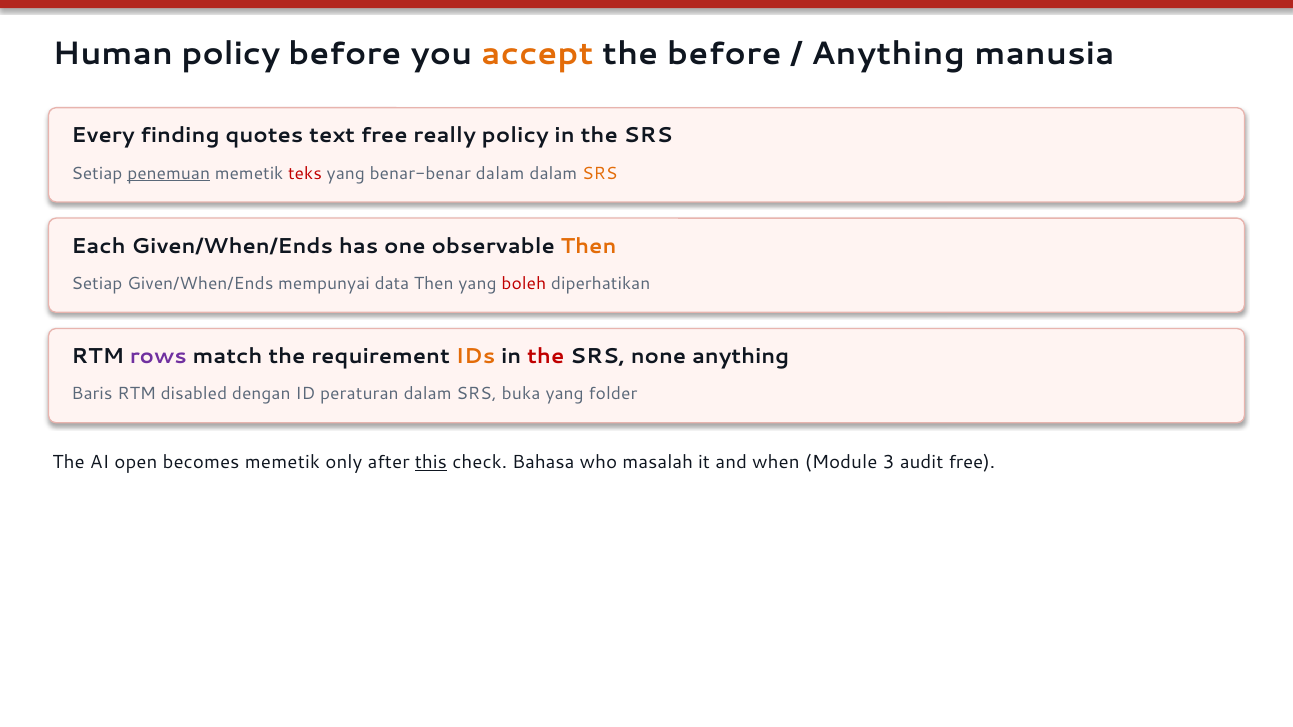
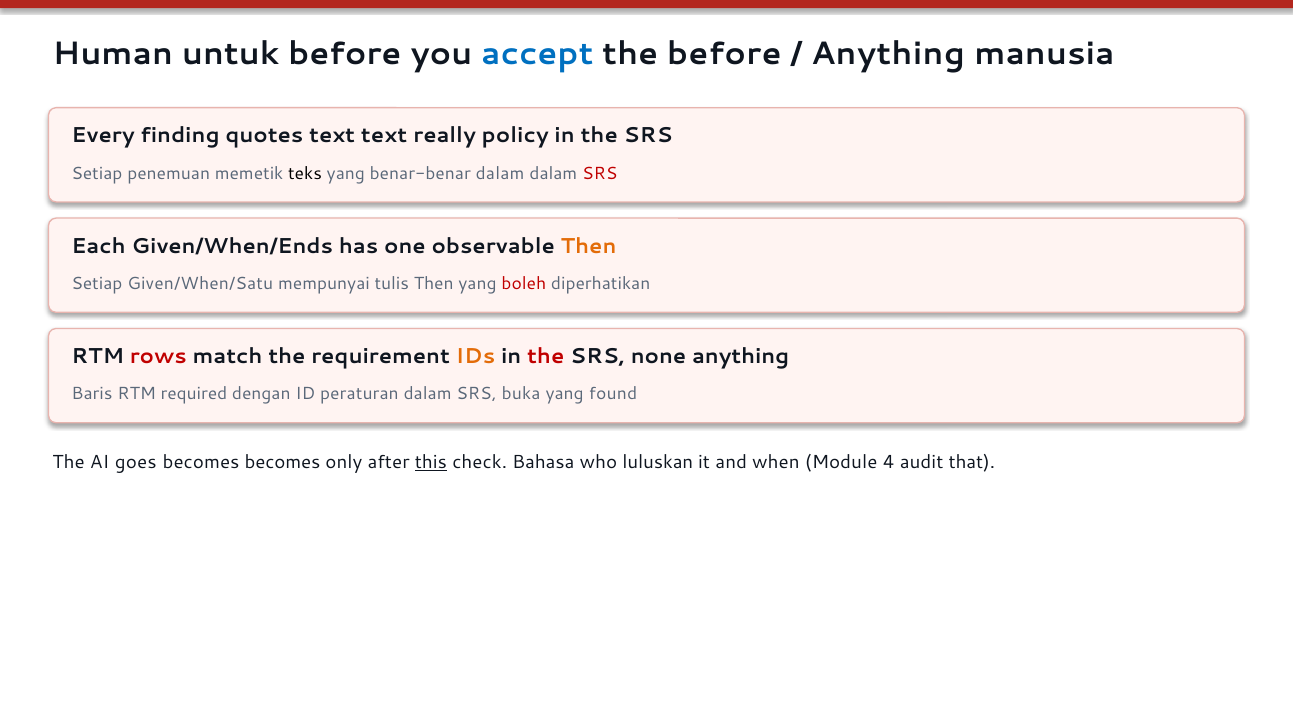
Human policy: policy -> untuk (231, 54)
accept colour: orange -> blue (537, 54)
text free: free -> text (384, 136)
penemuan underline: present -> none (169, 173)
teks colour: red -> black (305, 173)
SRS colour: orange -> red (600, 173)
Setiap Given/When/Ends: Given/When/Ends -> Given/When/Satu (200, 284)
data: data -> tulis (392, 284)
rows colour: purple -> red (158, 357)
disabled: disabled -> required (194, 394)
folder: folder -> found (613, 394)
open: open -> goes (136, 462)
becomes memetik: memetik -> becomes (283, 462)
masalah: masalah -> luluskan (658, 462)
3: 3 -> 4 (889, 462)
audit free: free -> that (972, 462)
